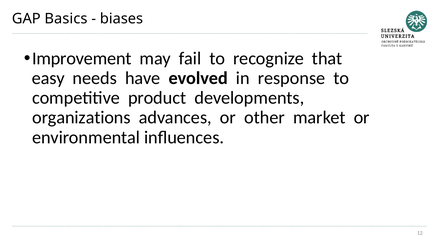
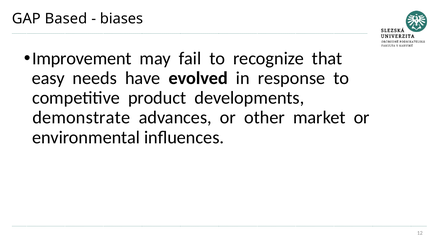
Basics: Basics -> Based (66, 19)
organizations: organizations -> demonstrate (81, 118)
